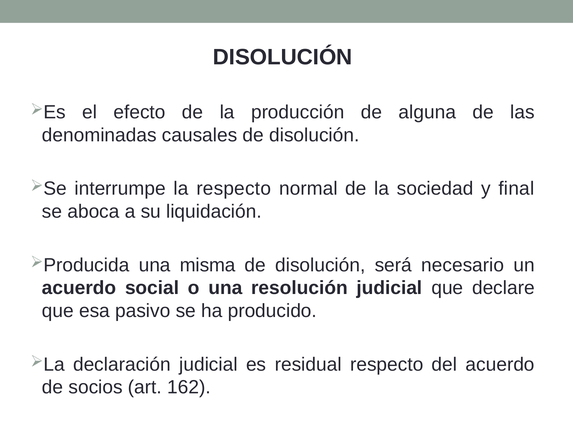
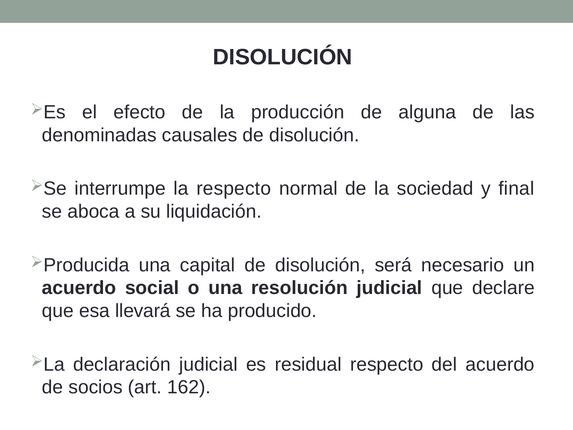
misma: misma -> capital (208, 265)
pasivo: pasivo -> llevará (143, 311)
